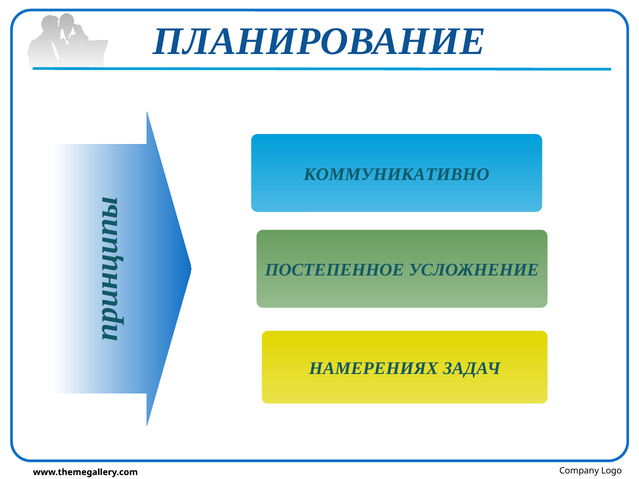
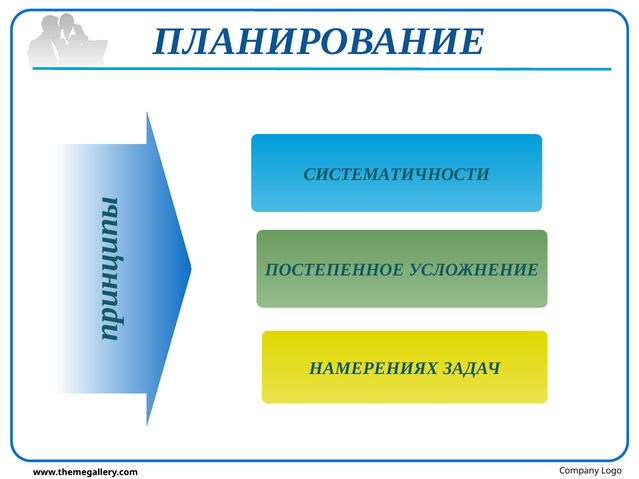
КОММУНИКАТИВНО: КОММУНИКАТИВНО -> СИСТЕМАТИЧНОСТИ (397, 174)
